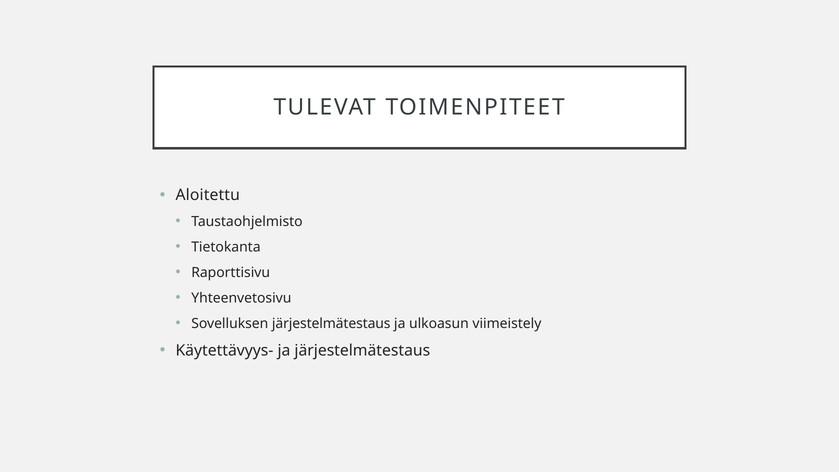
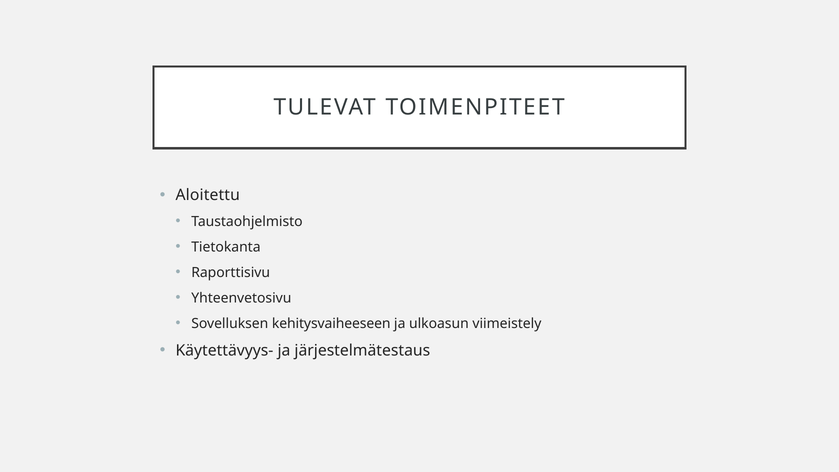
Sovelluksen järjestelmätestaus: järjestelmätestaus -> kehitysvaiheeseen (331, 324)
